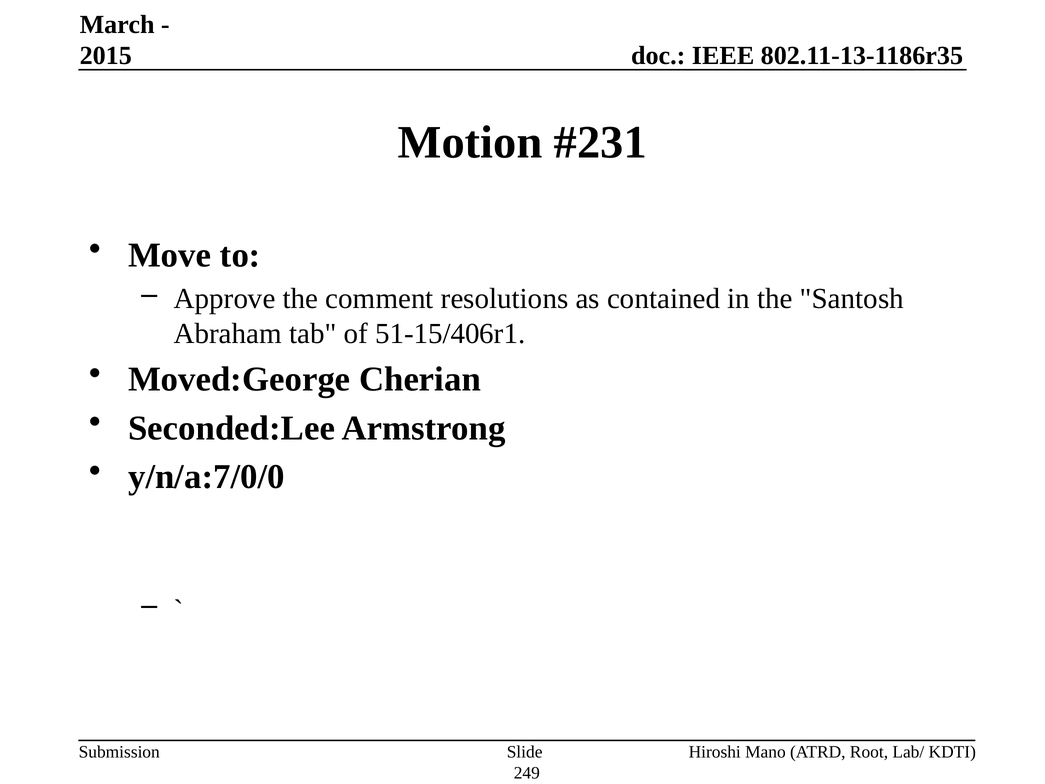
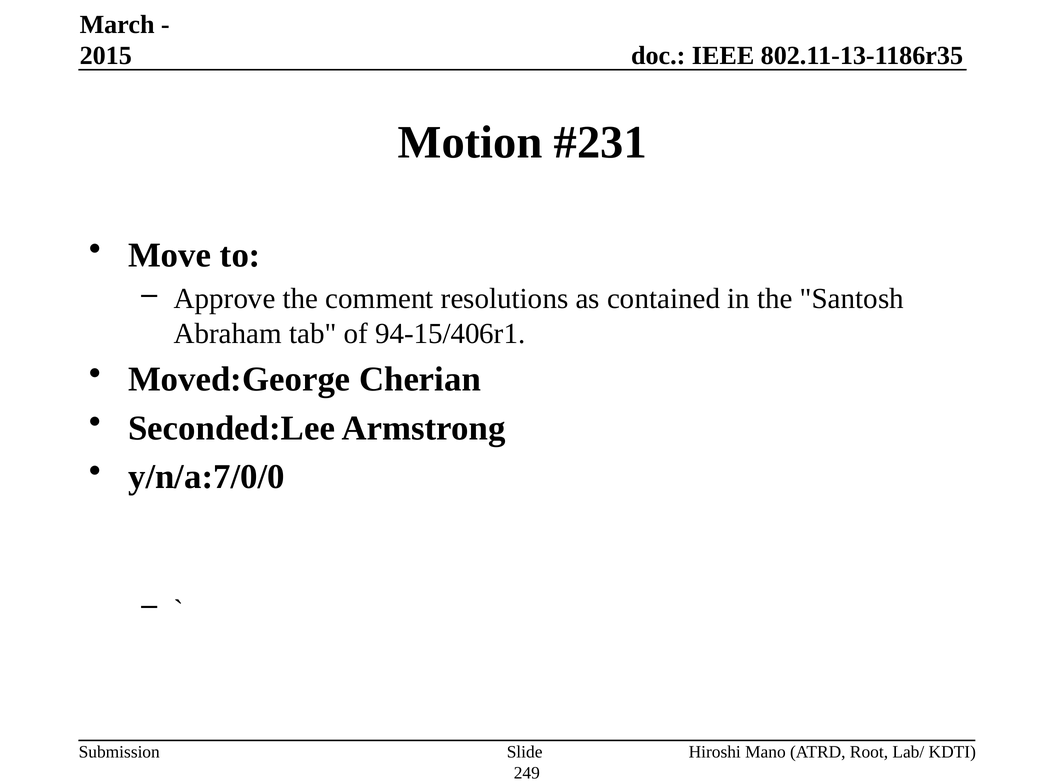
51-15/406r1: 51-15/406r1 -> 94-15/406r1 (450, 334)
